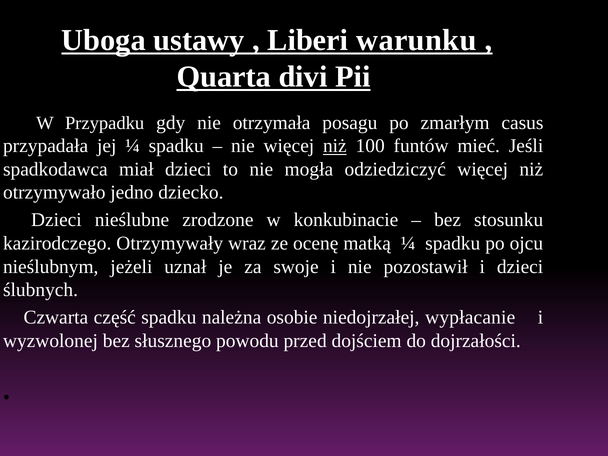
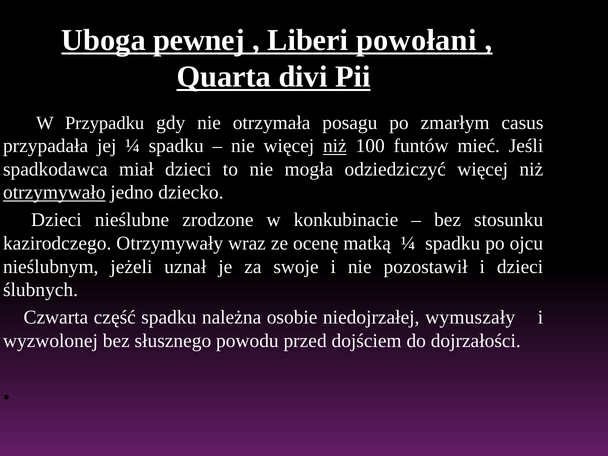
ustawy: ustawy -> pewnej (199, 40)
warunku: warunku -> powołani (416, 40)
otrzymywało underline: none -> present (54, 193)
wypłacanie: wypłacanie -> wymuszały (470, 317)
